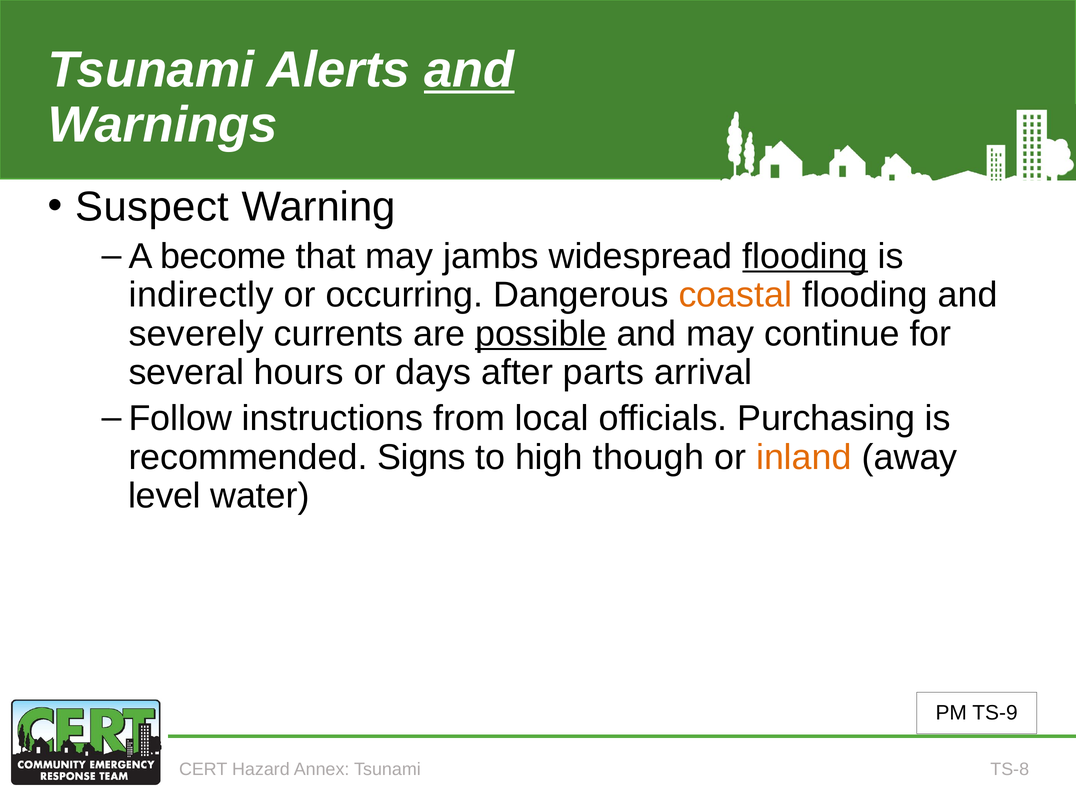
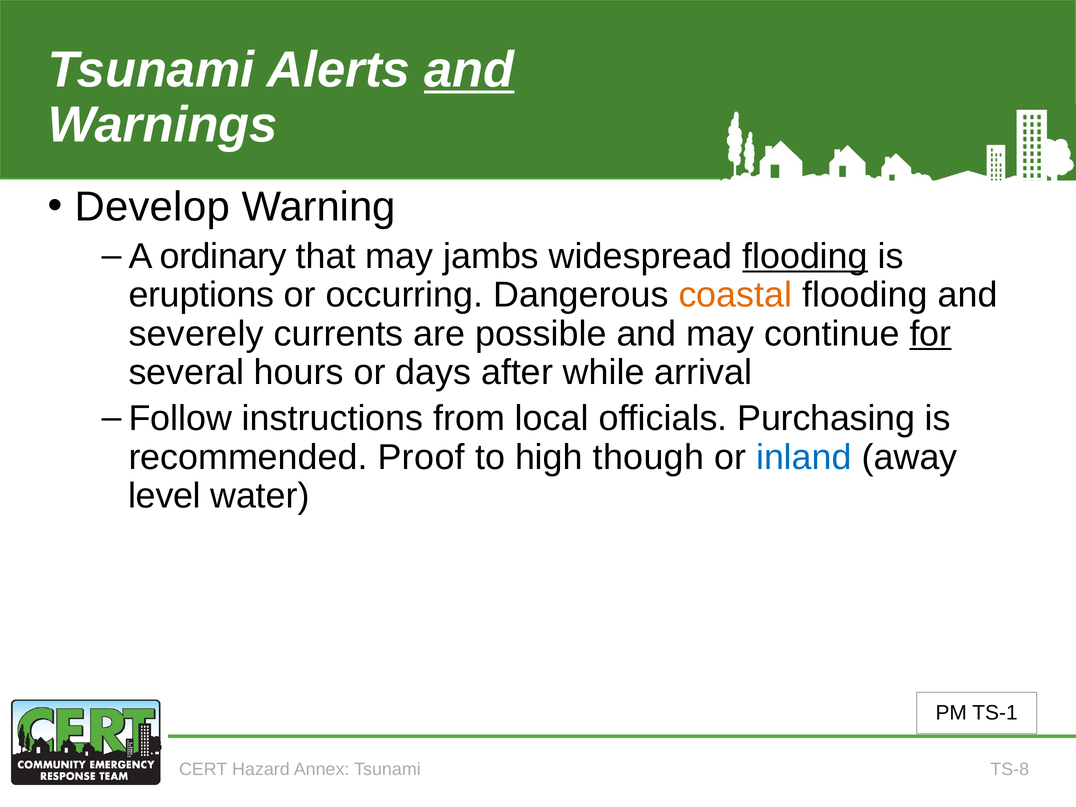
Suspect: Suspect -> Develop (152, 207)
become: become -> ordinary (223, 256)
indirectly: indirectly -> eruptions (201, 295)
possible underline: present -> none (541, 334)
for underline: none -> present (930, 334)
parts: parts -> while (604, 372)
Signs: Signs -> Proof (421, 457)
inland colour: orange -> blue (804, 457)
TS-9: TS-9 -> TS-1 (995, 713)
